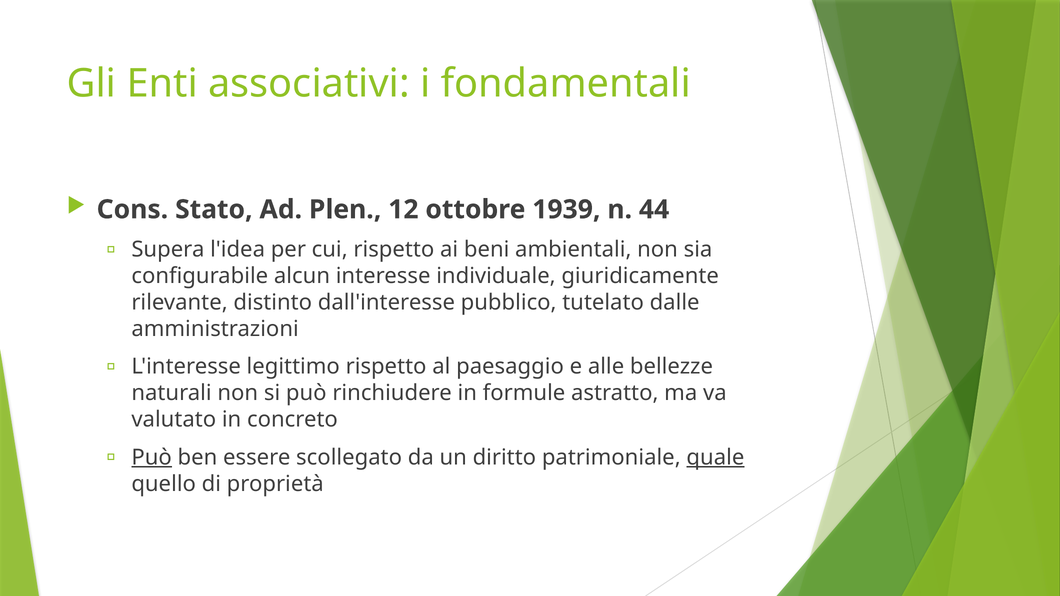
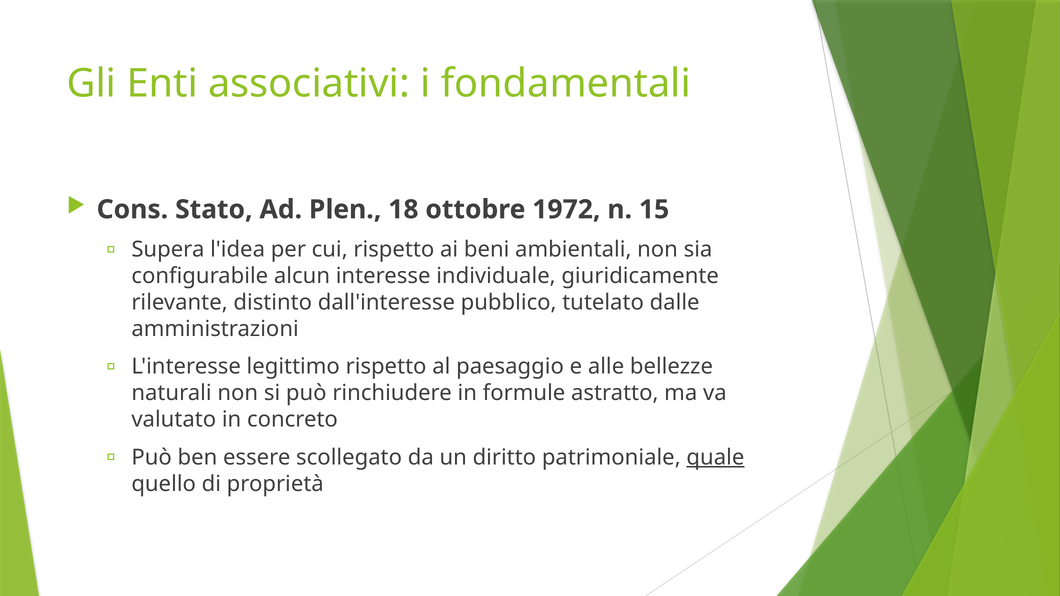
12: 12 -> 18 (403, 210)
1939: 1939 -> 1972 (566, 210)
44: 44 -> 15 (654, 210)
Può underline: present -> none (152, 457)
